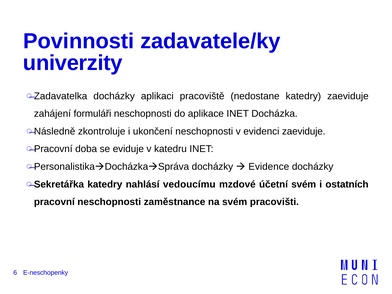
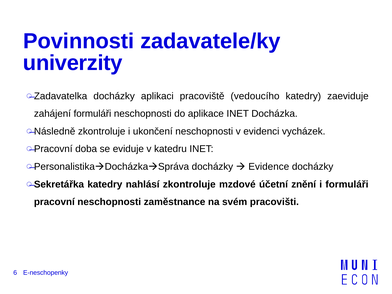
nedostane: nedostane -> vedoucího (255, 96)
evidenci zaeviduje: zaeviduje -> vycházek (304, 131)
nahlásí vedoucímu: vedoucímu -> zkontroluje (189, 184)
účetní svém: svém -> znění (304, 184)
i ostatních: ostatních -> formuláři (347, 184)
